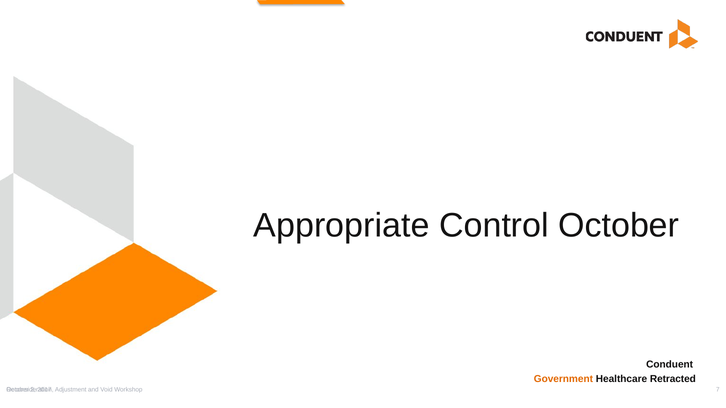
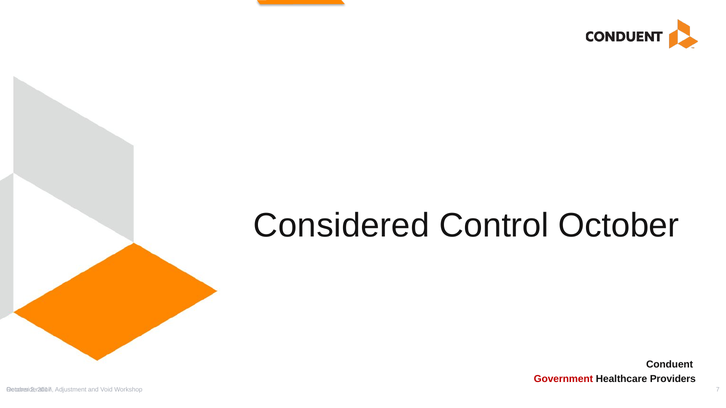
Appropriate: Appropriate -> Considered (341, 225)
Government colour: orange -> red (563, 379)
Retracted: Retracted -> Providers (673, 379)
